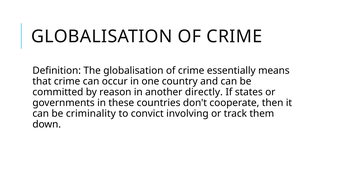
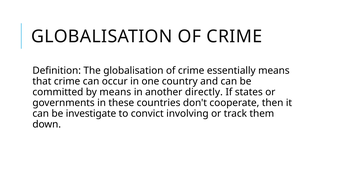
by reason: reason -> means (115, 92)
criminality: criminality -> investigate (91, 113)
